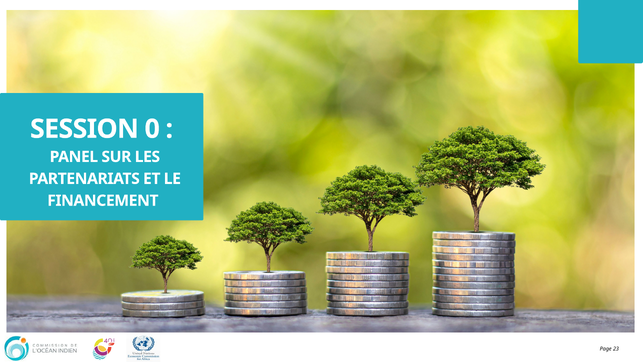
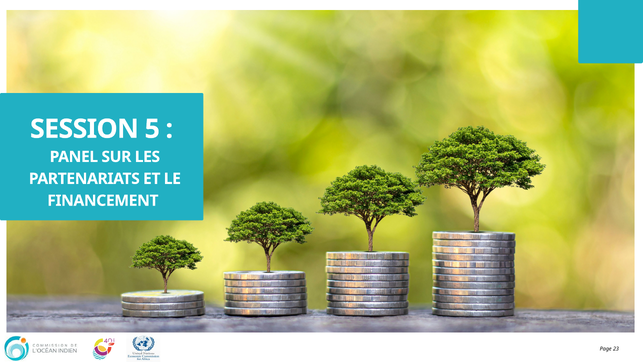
0: 0 -> 5 (152, 129)
